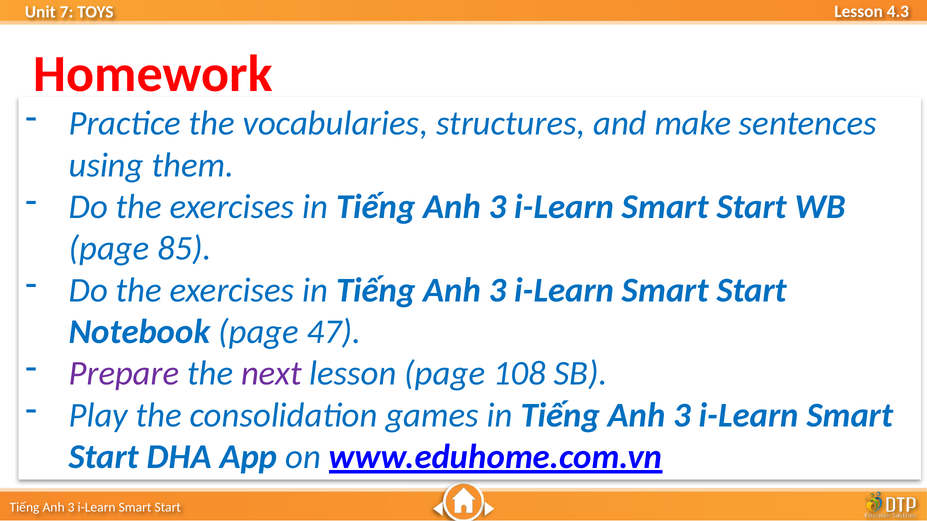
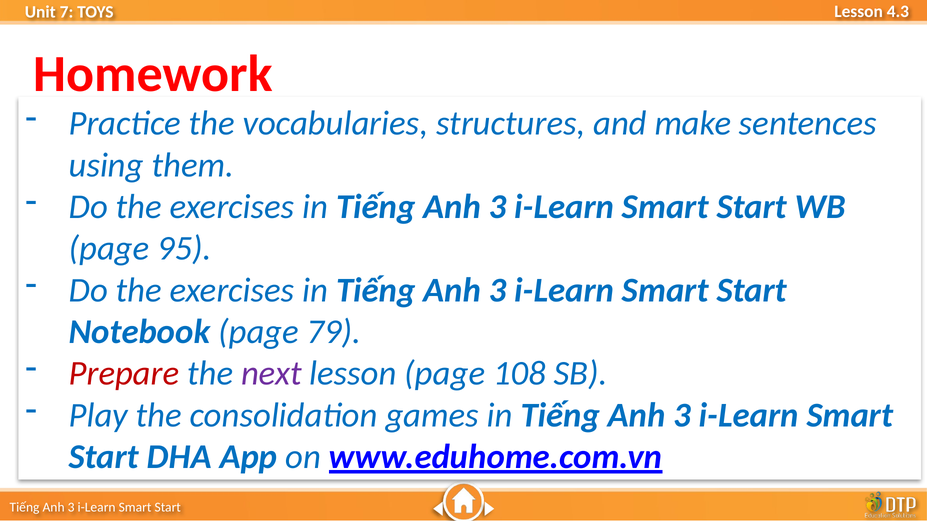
85: 85 -> 95 (184, 249)
47: 47 -> 79 (334, 332)
Prepare colour: purple -> red (124, 374)
